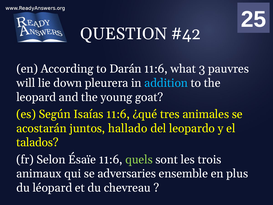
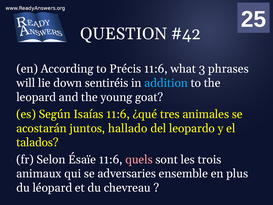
Darán: Darán -> Précis (125, 69)
pauvres: pauvres -> phrases (228, 69)
pleurera: pleurera -> sentiréis (107, 83)
quels colour: light green -> pink (139, 159)
